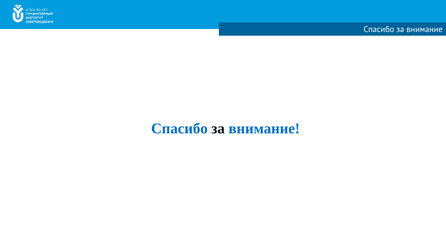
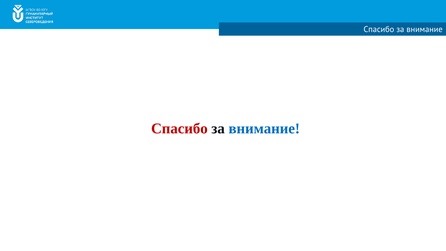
Спасибо colour: blue -> red (179, 129)
